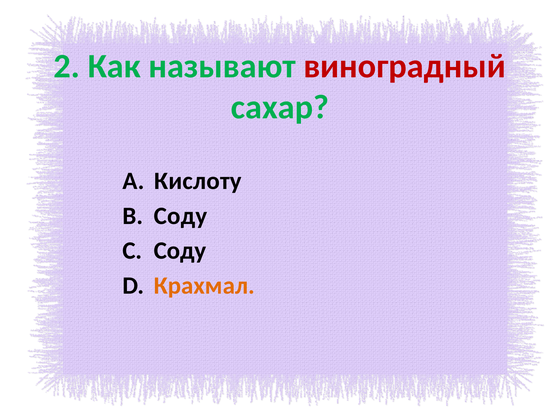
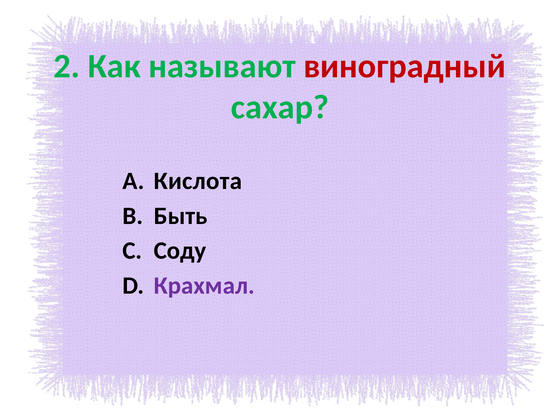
Кислоту: Кислоту -> Кислота (198, 181)
Соду: Соду -> Быть (181, 216)
Крахмал colour: orange -> purple (204, 286)
